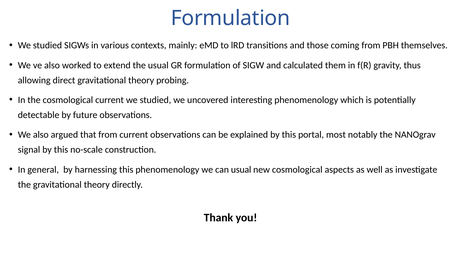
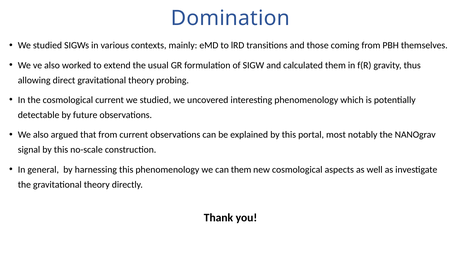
Formulation: Formulation -> Domination (230, 18)
can usual: usual -> them (241, 170)
